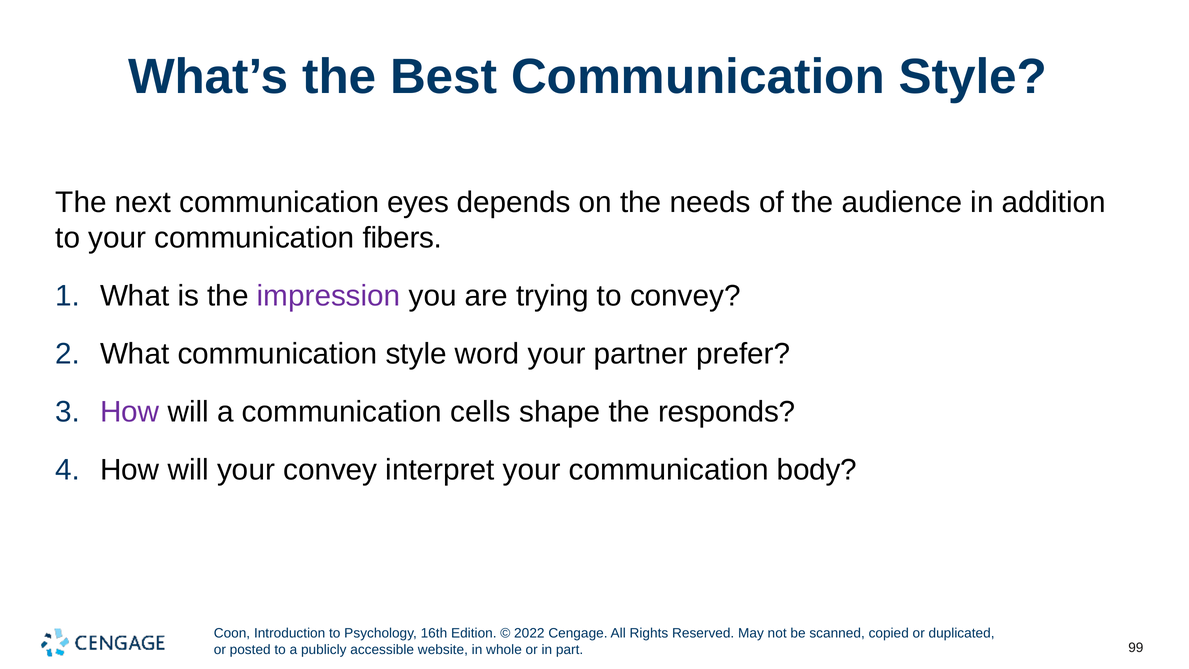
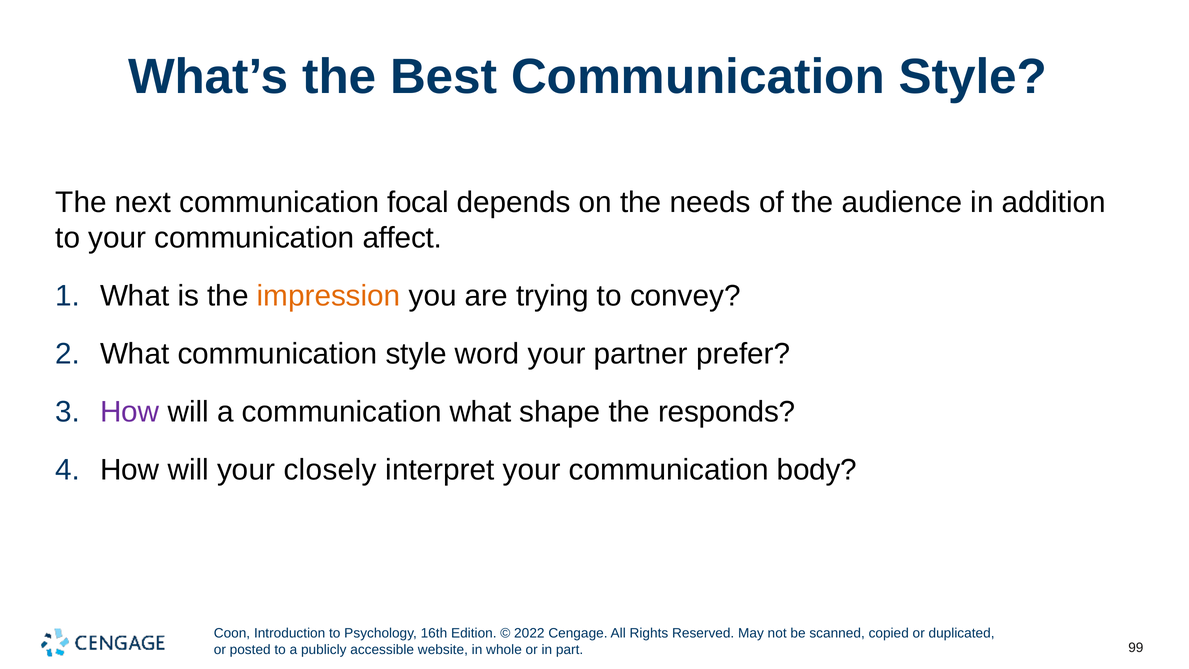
eyes: eyes -> focal (418, 202)
fibers: fibers -> affect (402, 238)
impression colour: purple -> orange (329, 296)
communication cells: cells -> what (481, 412)
your convey: convey -> closely (330, 470)
